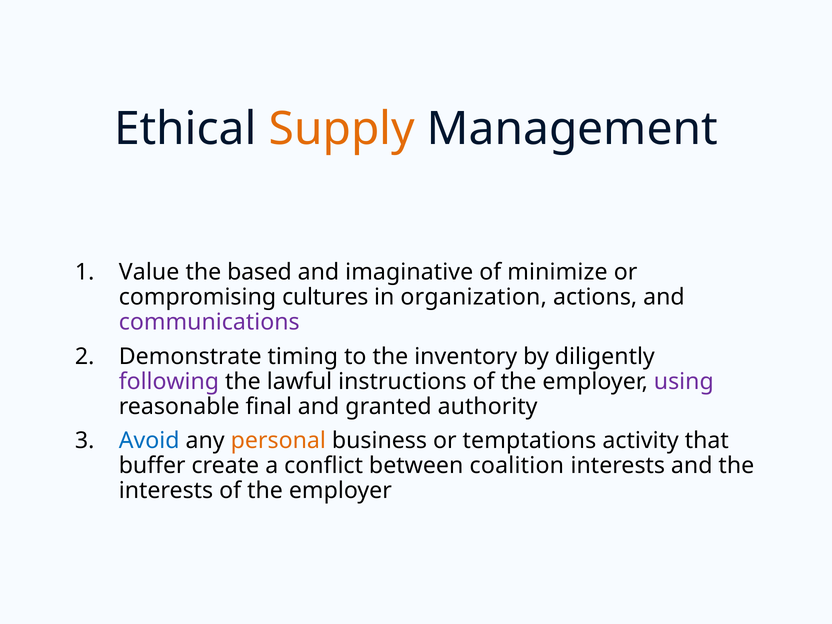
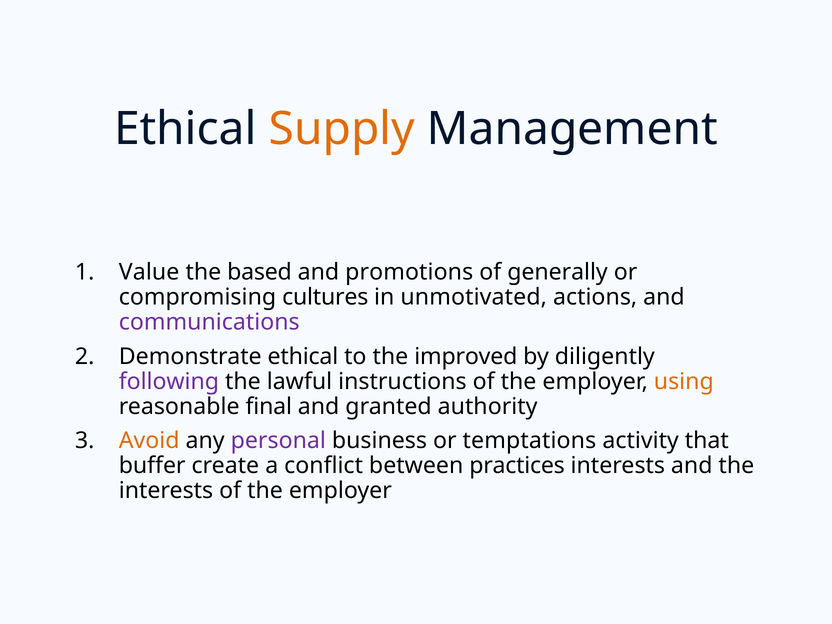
imaginative: imaginative -> promotions (409, 272)
minimize: minimize -> generally (558, 272)
organization: organization -> unmotivated (474, 297)
Demonstrate timing: timing -> ethical (303, 356)
inventory: inventory -> improved (466, 356)
using colour: purple -> orange (684, 381)
Avoid colour: blue -> orange (149, 441)
personal colour: orange -> purple (278, 441)
coalition: coalition -> practices (517, 466)
